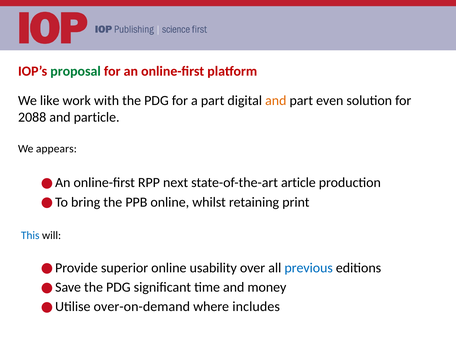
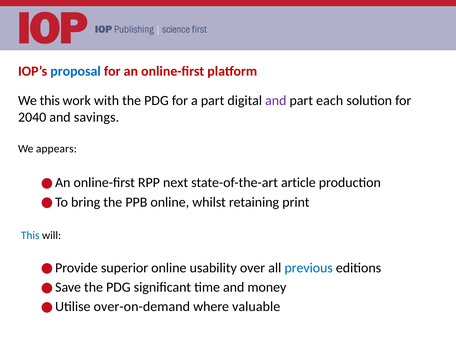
proposal colour: green -> blue (76, 71)
We like: like -> this (50, 100)
and colour: orange -> purple (276, 100)
even: even -> each (330, 100)
2088: 2088 -> 2040 (32, 117)
particle: particle -> savings (97, 117)
includes: includes -> valuable (256, 307)
